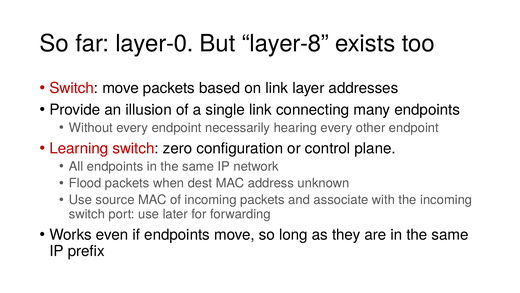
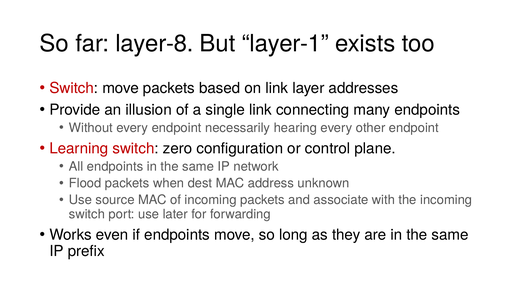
layer-0: layer-0 -> layer-8 (154, 44)
layer-8: layer-8 -> layer-1 (285, 44)
